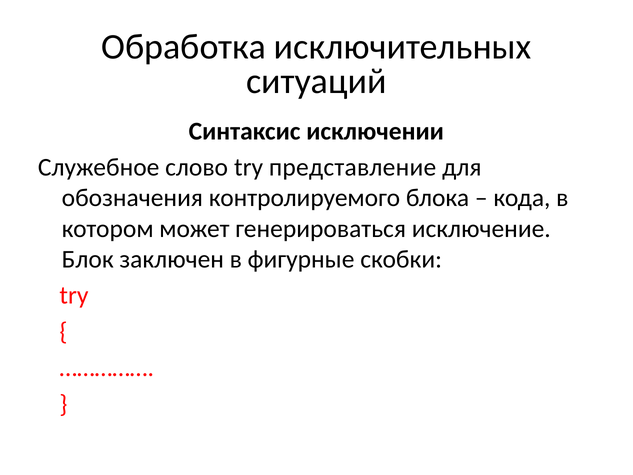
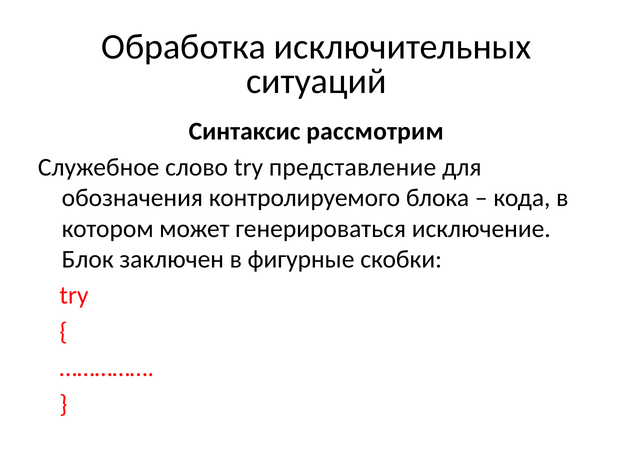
исключении: исключении -> рассмотрим (375, 131)
